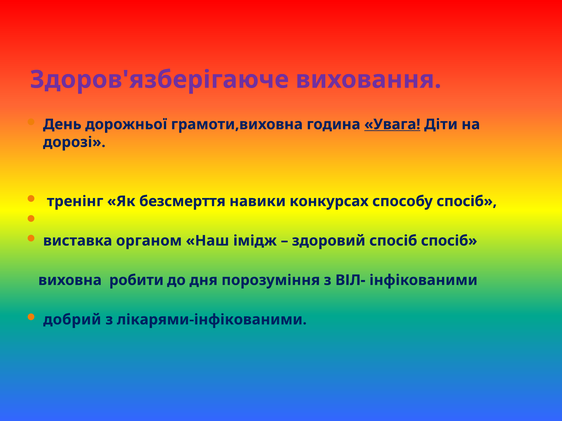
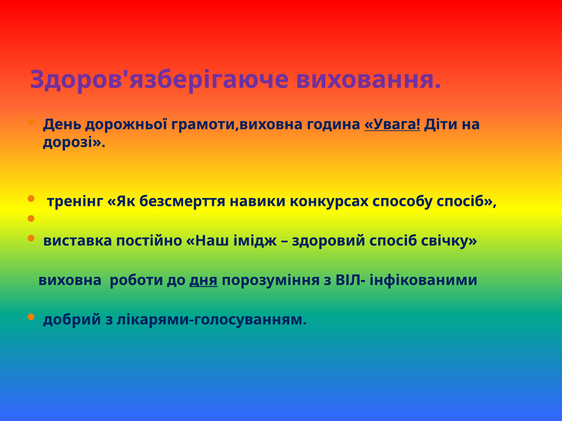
органом: органом -> постійно (149, 241)
спосіб спосіб: спосіб -> свічку (449, 241)
робити: робити -> роботи (136, 280)
дня underline: none -> present (204, 280)
лікарями-інфікованими: лікарями-інфікованими -> лікарями-голосуванням (212, 320)
